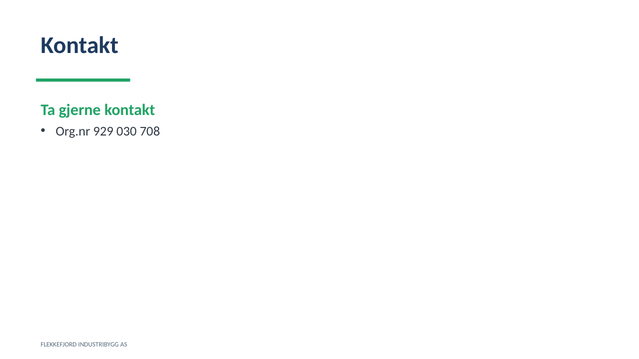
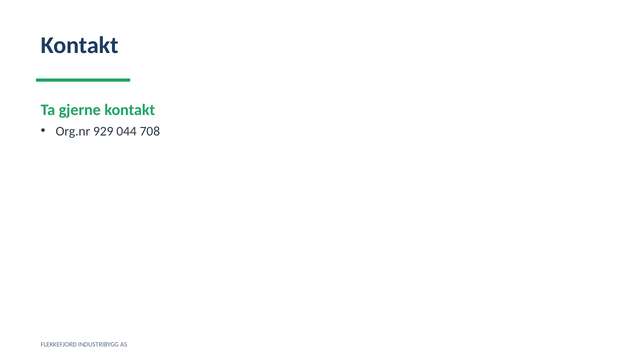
030: 030 -> 044 (127, 131)
